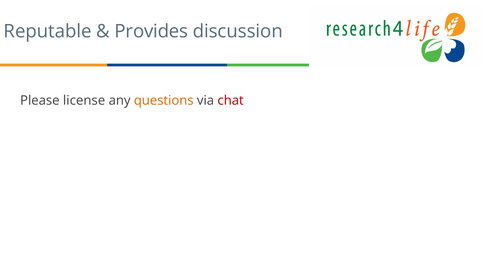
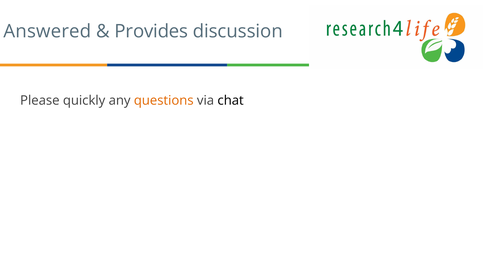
Reputable: Reputable -> Answered (47, 31)
license: license -> quickly (84, 100)
chat colour: red -> black (231, 100)
